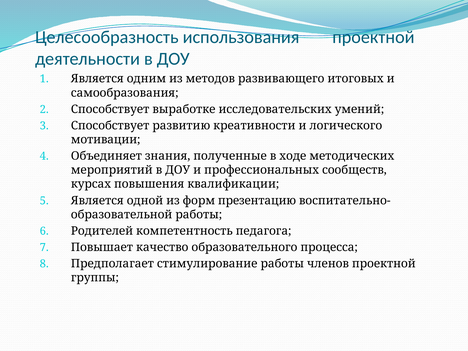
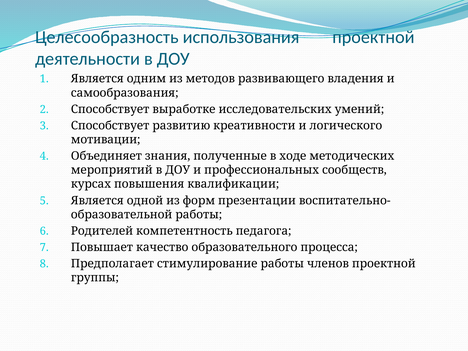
итоговых: итоговых -> владения (356, 79)
презентацию: презентацию -> презентации (257, 200)
